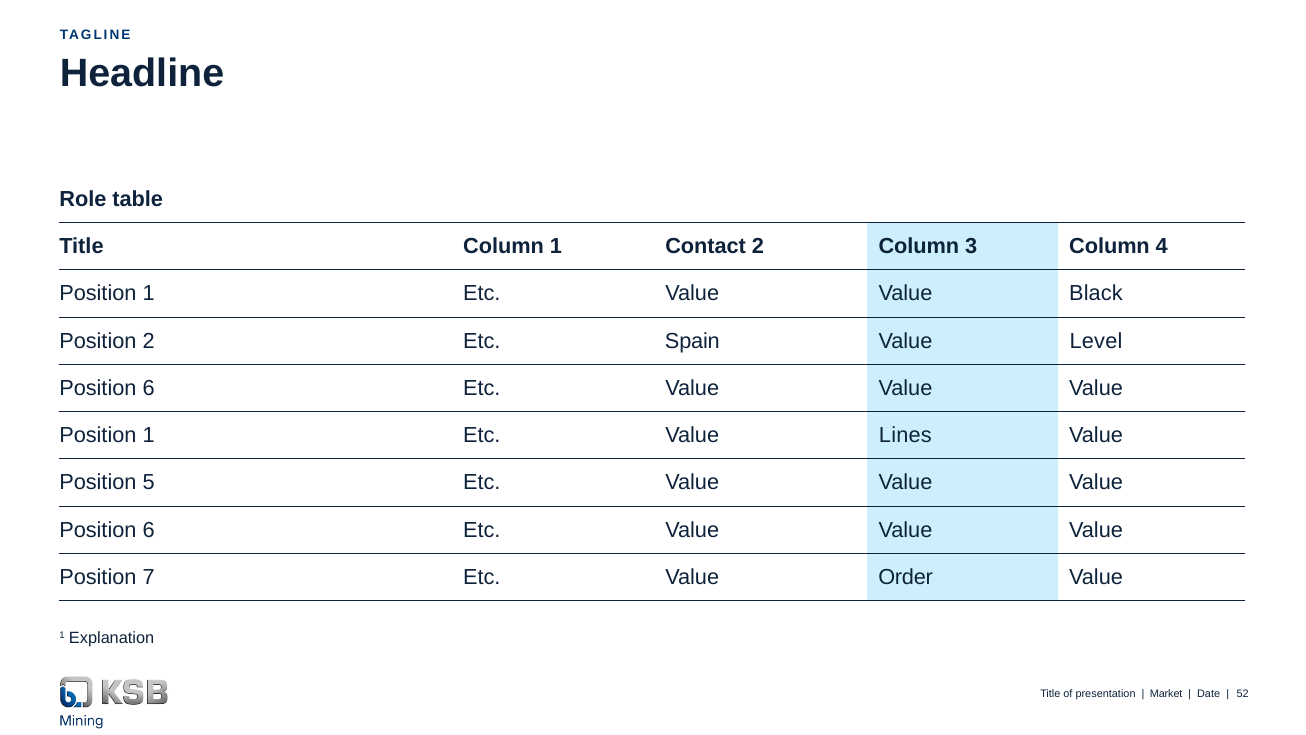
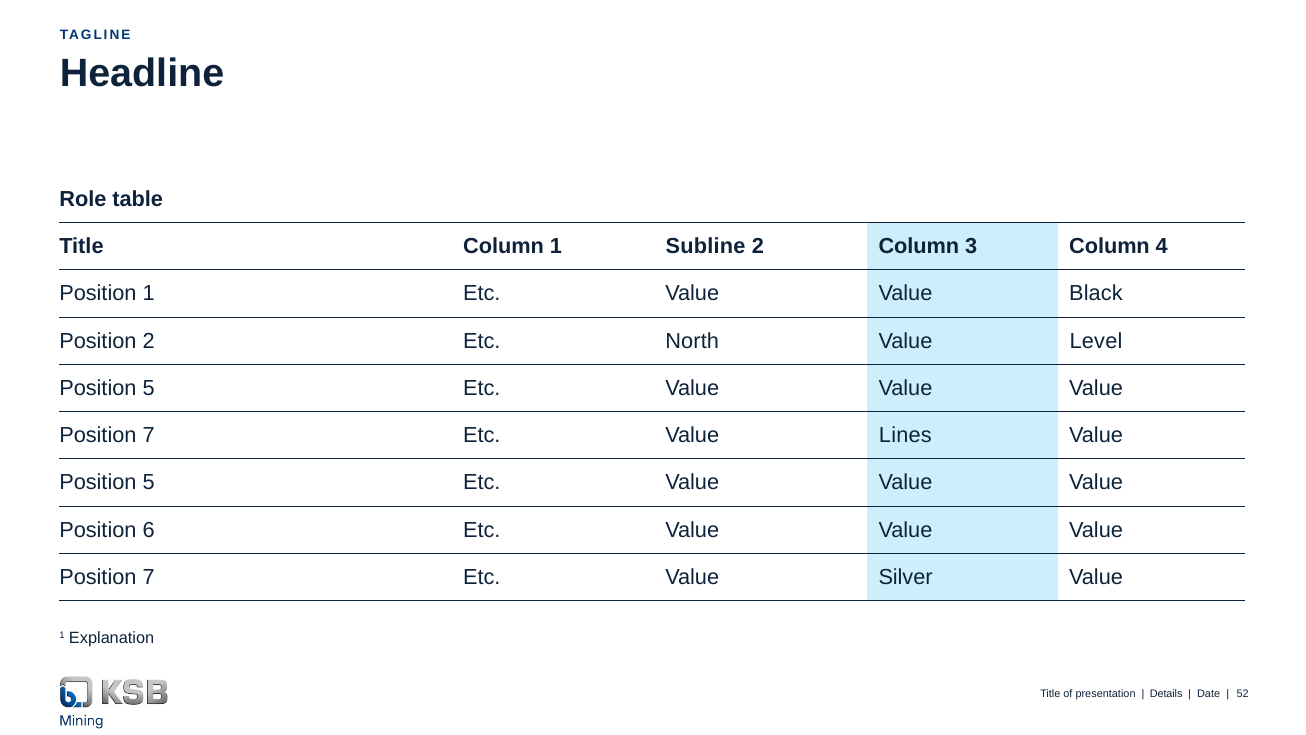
Contact: Contact -> Subline (706, 246)
Spain: Spain -> North (692, 341)
6: 6 -> 5 (149, 388)
1: 1 -> 7 (149, 435)
Order: Order -> Silver (906, 577)
Market: Market -> Details (1166, 694)
